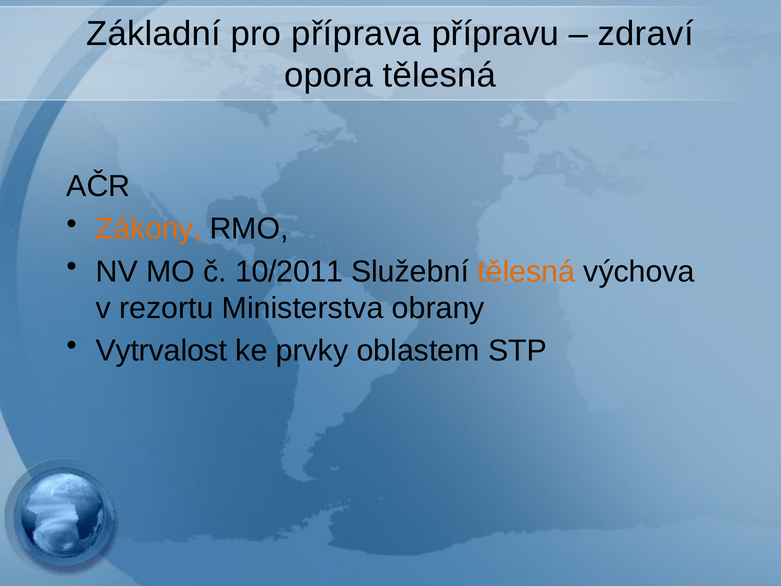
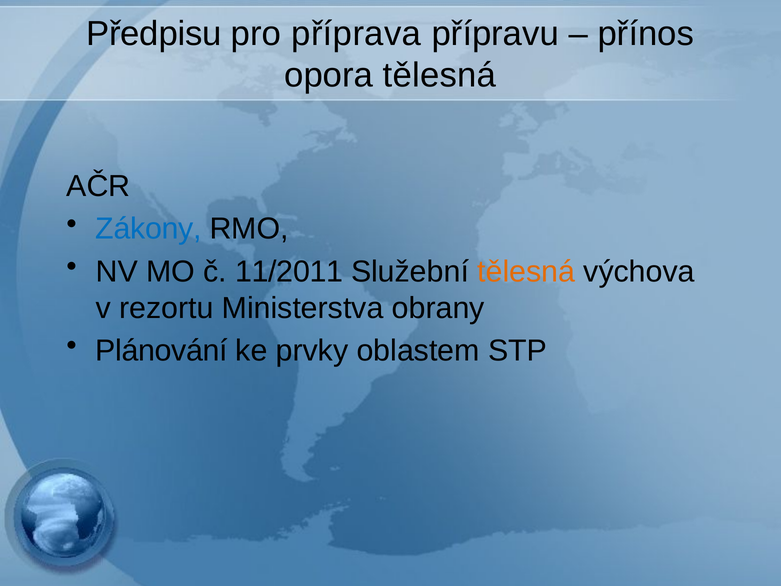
Základní: Základní -> Předpisu (154, 34)
zdraví: zdraví -> přínos (646, 34)
Zákony colour: orange -> blue (149, 229)
10/2011: 10/2011 -> 11/2011 (289, 271)
Vytrvalost: Vytrvalost -> Plánování (162, 350)
